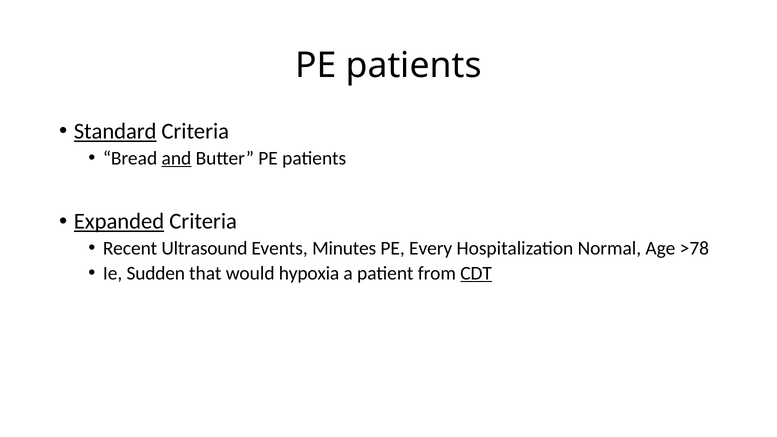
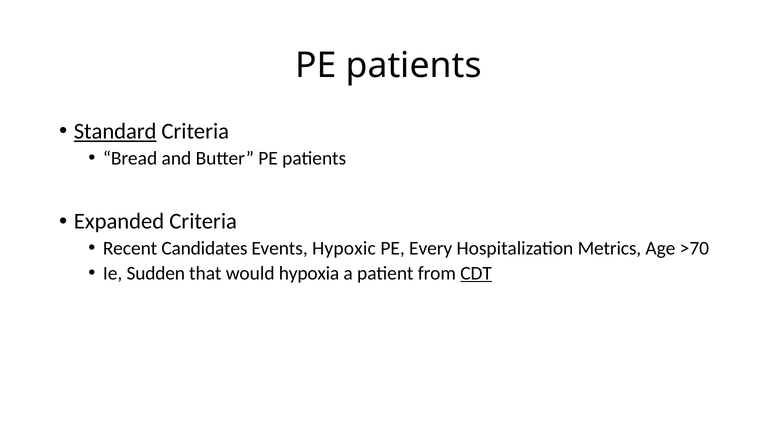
and underline: present -> none (176, 158)
Expanded underline: present -> none (119, 222)
Ultrasound: Ultrasound -> Candidates (204, 248)
Minutes: Minutes -> Hypoxic (344, 248)
Normal: Normal -> Metrics (609, 248)
>78: >78 -> >70 (694, 248)
